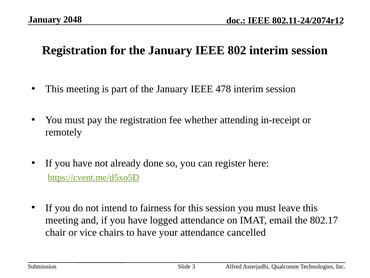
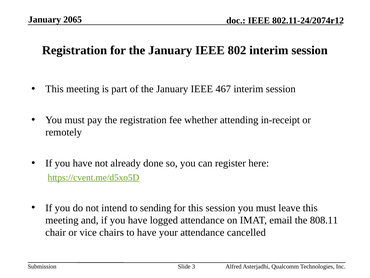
2048: 2048 -> 2065 (73, 20)
478: 478 -> 467 (223, 89)
fairness: fairness -> sending (156, 207)
802.17: 802.17 -> 808.11 (324, 220)
